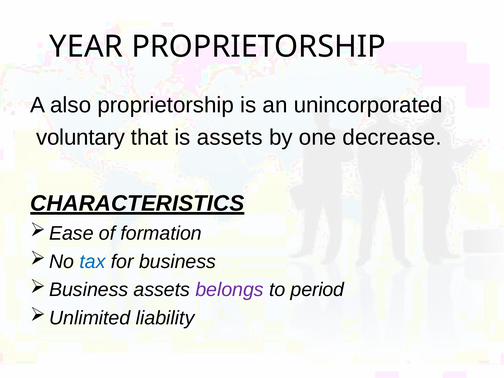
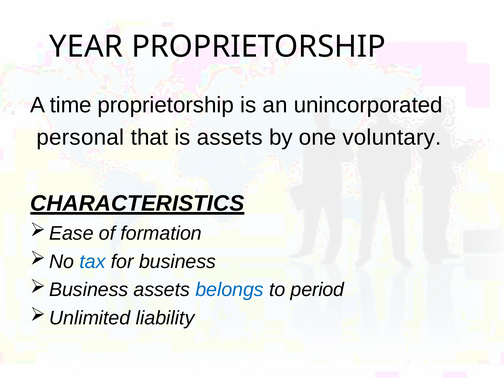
also: also -> time (71, 105)
voluntary: voluntary -> personal (80, 137)
decrease: decrease -> voluntary (392, 137)
belongs colour: purple -> blue (230, 290)
